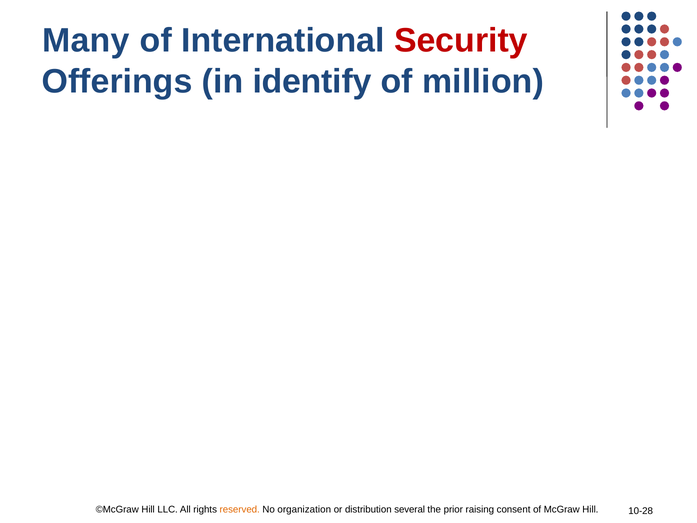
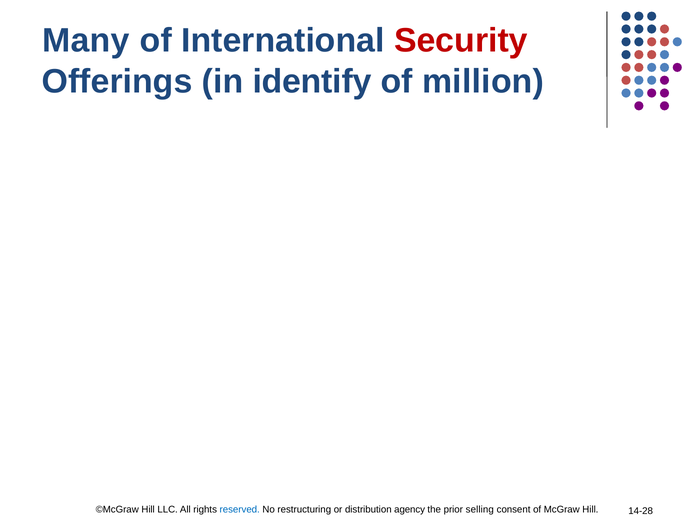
reserved colour: orange -> blue (240, 509)
organization: organization -> restructuring (304, 509)
several: several -> agency (410, 509)
raising: raising -> selling (480, 509)
10-28: 10-28 -> 14-28 (641, 511)
